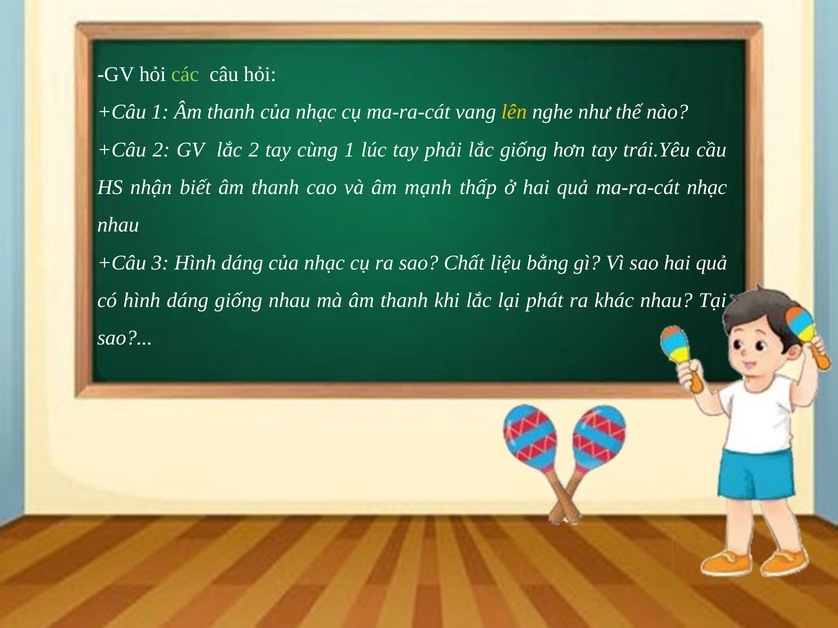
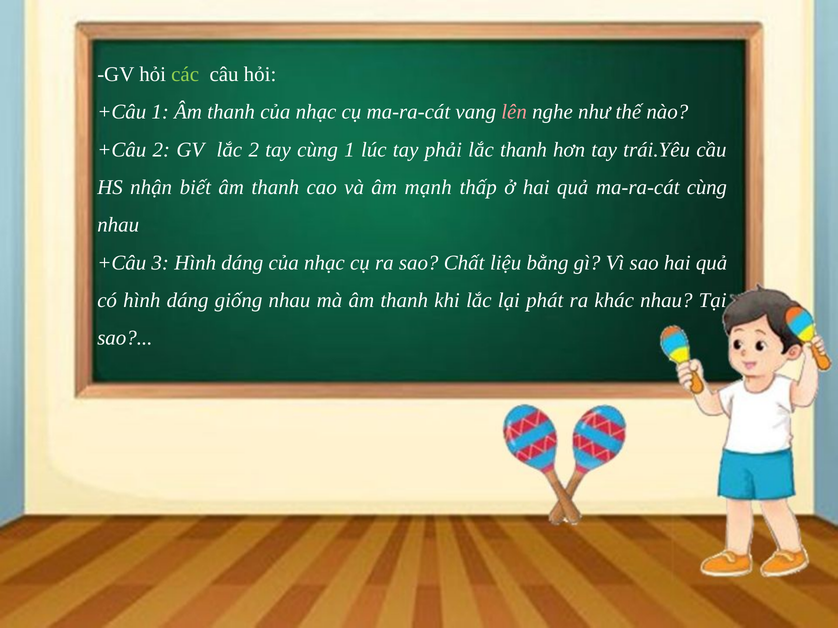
lên colour: yellow -> pink (514, 112)
lắc giống: giống -> thanh (524, 150)
ma-ra-cát nhạc: nhạc -> cùng (707, 188)
